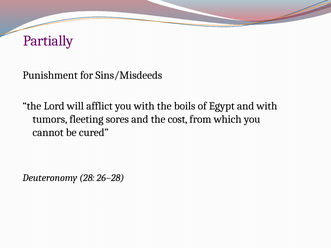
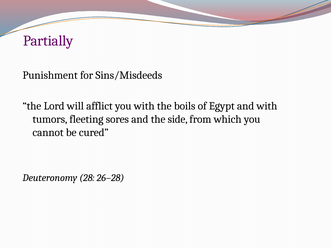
cost: cost -> side (178, 119)
